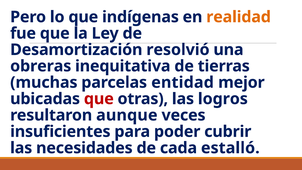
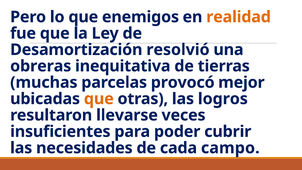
indígenas: indígenas -> enemigos (140, 17)
entidad: entidad -> provocó (183, 82)
que colour: red -> orange (99, 99)
aunque: aunque -> llevarse (127, 115)
estalló: estalló -> campo (230, 148)
